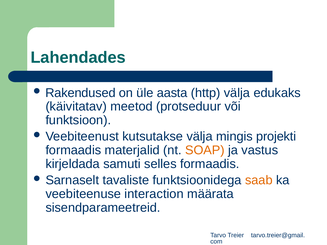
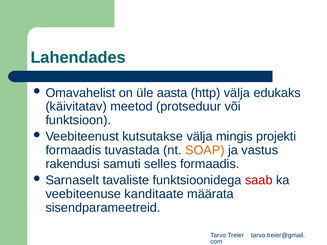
Rakendused: Rakendused -> Omavahelist (80, 93)
materjalid: materjalid -> tuvastada (132, 150)
kirjeldada: kirjeldada -> rakendusi (73, 164)
saab colour: orange -> red (259, 180)
interaction: interaction -> kanditaate (154, 194)
